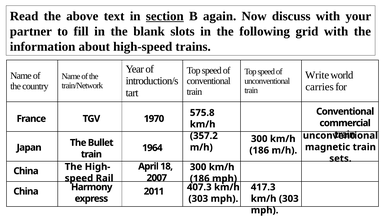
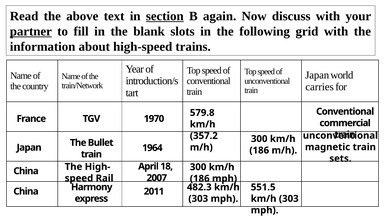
partner underline: none -> present (31, 31)
Write: Write -> Japan (317, 75)
575.8: 575.8 -> 579.8 (202, 113)
417.3: 417.3 -> 551.5 (263, 188)
407.3: 407.3 -> 482.3 (199, 188)
